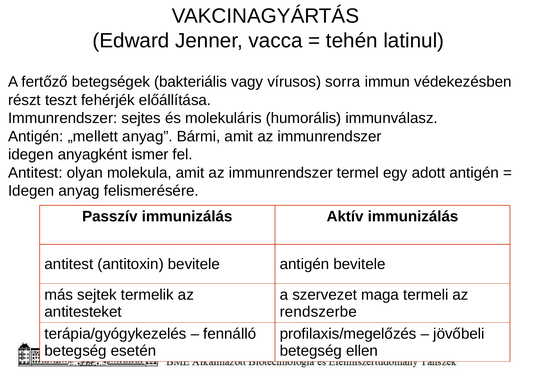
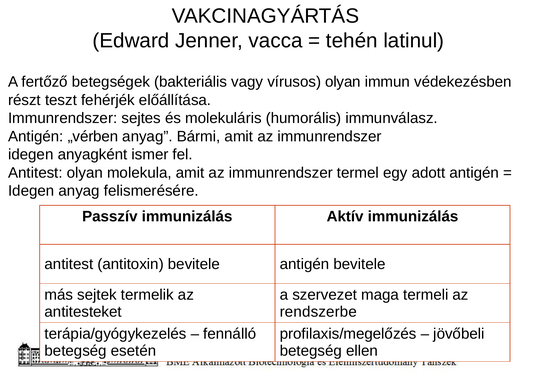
vírusos sorra: sorra -> olyan (343, 82)
„mellett: „mellett -> „vérben (93, 136)
